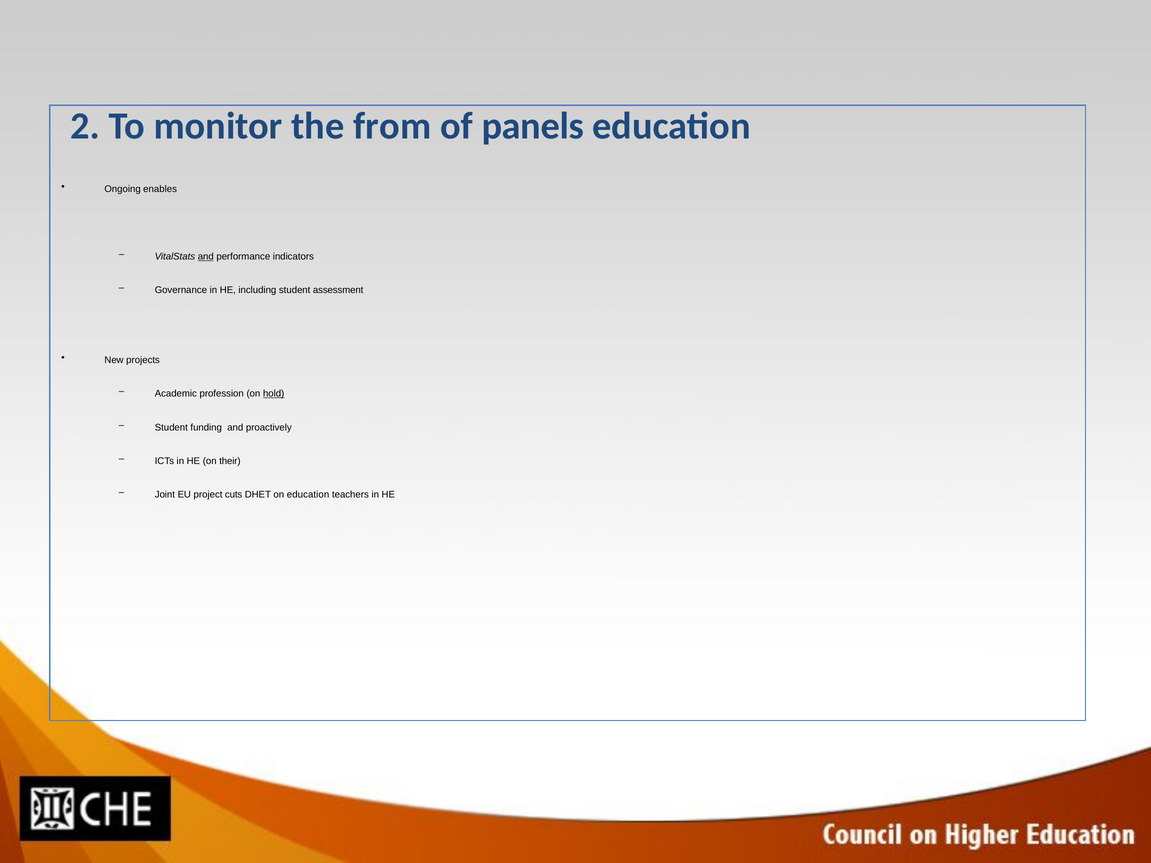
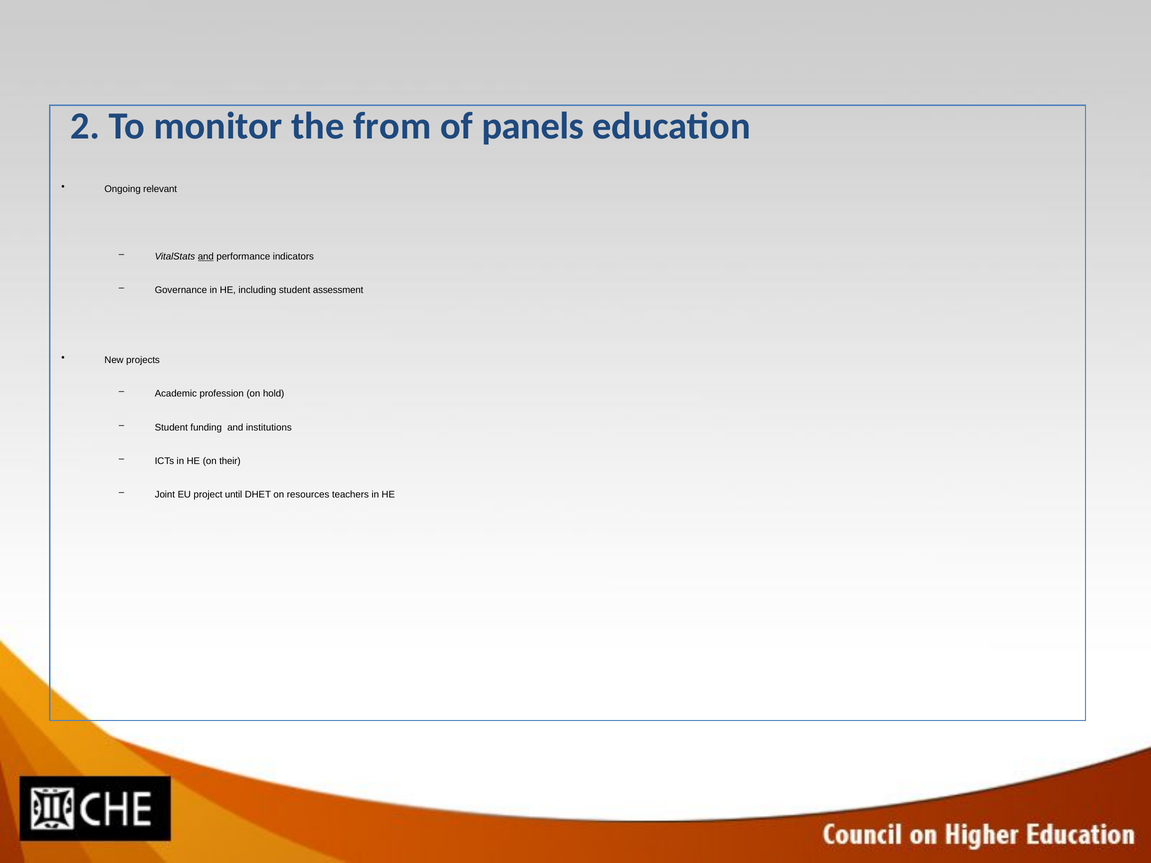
enables: enables -> relevant (160, 189)
hold underline: present -> none (274, 394)
proactively: proactively -> institutions (269, 427)
cuts: cuts -> until (234, 495)
on education: education -> resources (308, 495)
